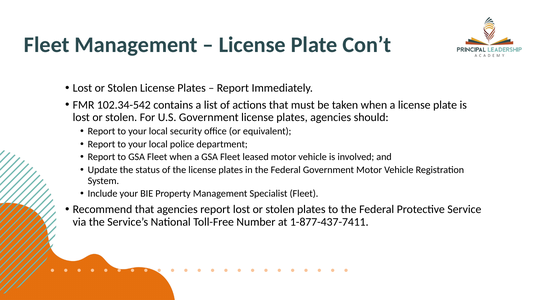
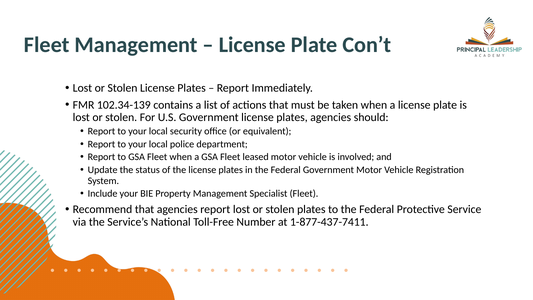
102.34-542: 102.34-542 -> 102.34-139 (124, 105)
